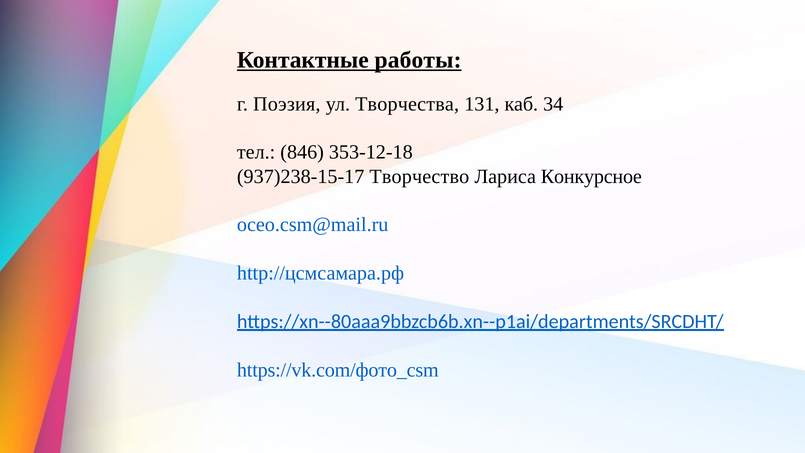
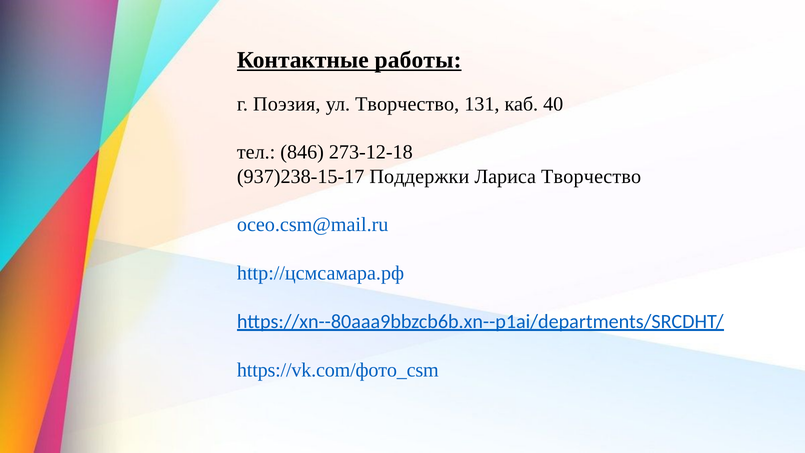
ул Творчества: Творчества -> Творчество (407, 104)
34: 34 -> 40 (553, 104)
353-12-18: 353-12-18 -> 273-12-18 (371, 152)
Творчество: Творчество -> Поддержки (419, 176)
Лариса Конкурсное: Конкурсное -> Творчество (591, 176)
